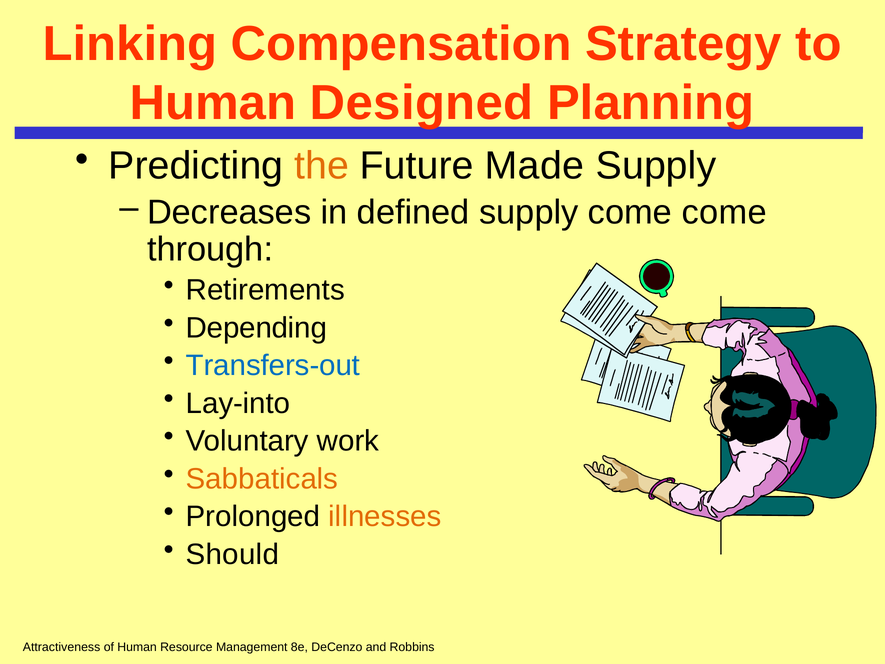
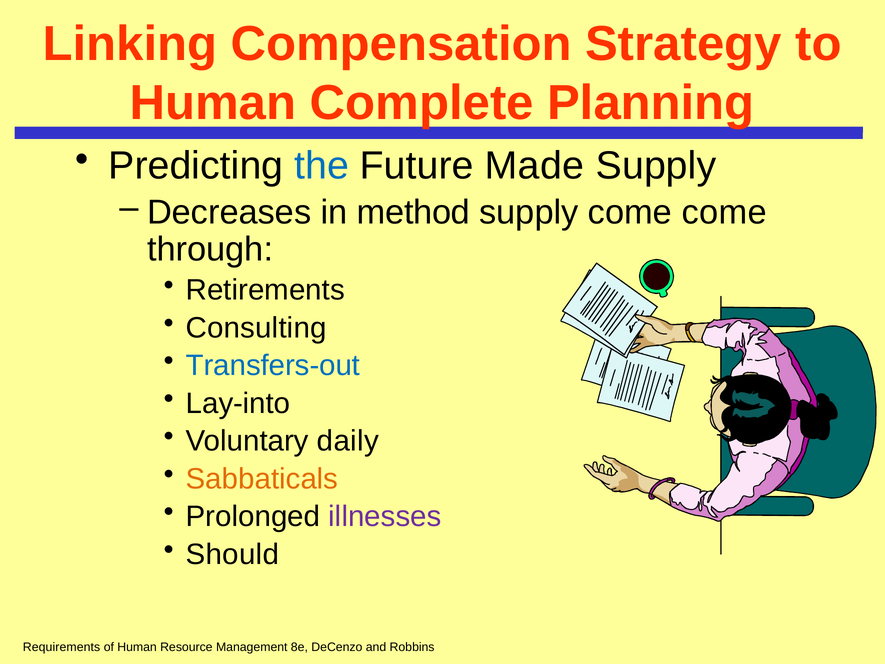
Designed: Designed -> Complete (422, 103)
the colour: orange -> blue (322, 166)
defined: defined -> method (413, 212)
Depending: Depending -> Consulting (256, 328)
work: work -> daily (348, 441)
illnesses colour: orange -> purple (385, 516)
Attractiveness: Attractiveness -> Requirements (62, 647)
